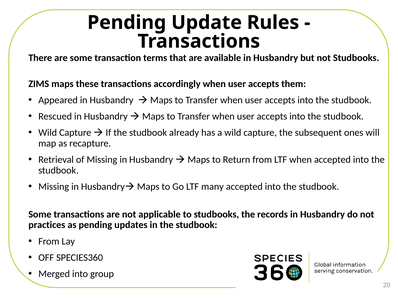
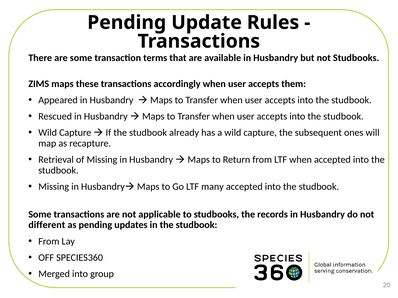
practices: practices -> different (47, 225)
